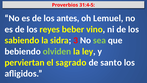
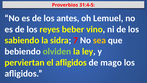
3: 3 -> 7 (76, 40)
sea colour: light green -> yellow (99, 40)
el sagrado: sagrado -> afligidos (71, 62)
santo: santo -> mago (111, 62)
